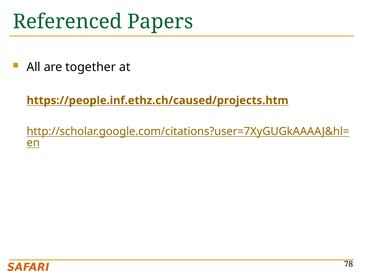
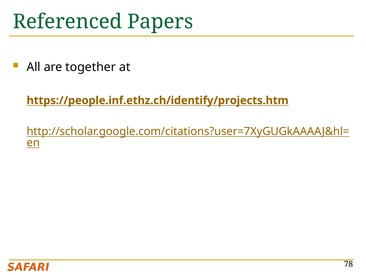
https://people.inf.ethz.ch/caused/projects.htm: https://people.inf.ethz.ch/caused/projects.htm -> https://people.inf.ethz.ch/identify/projects.htm (158, 100)
